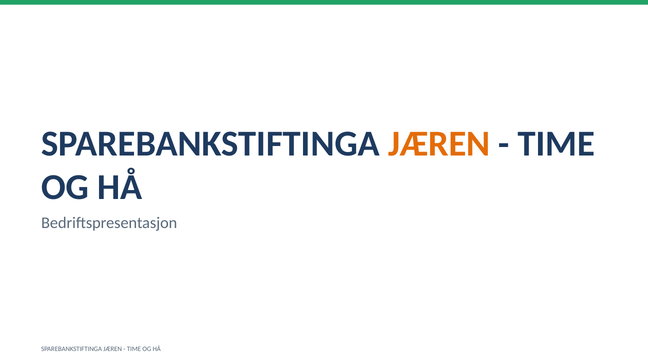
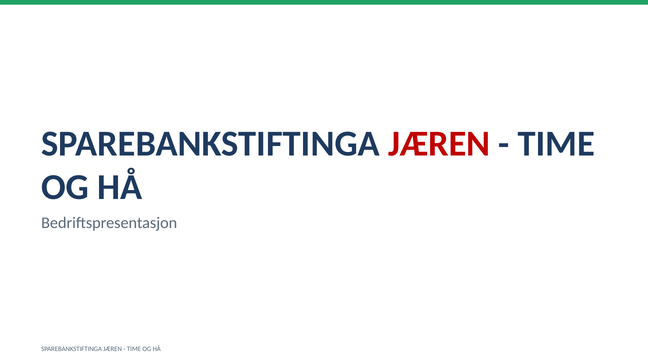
JÆREN colour: orange -> red (439, 144)
